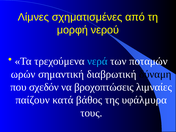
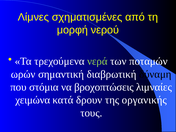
νερά colour: light blue -> light green (97, 61)
σχεδόν: σχεδόν -> στόμια (44, 87)
παίζουν: παίζουν -> χειμώνα (33, 100)
βάθος: βάθος -> δρουν (89, 100)
υφάλμυρα: υφάλμυρα -> οργανικής (144, 100)
